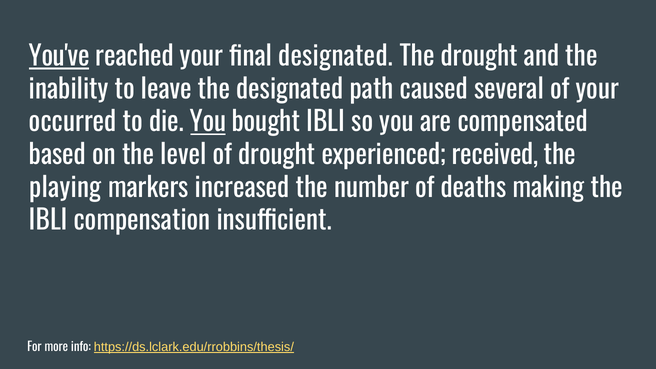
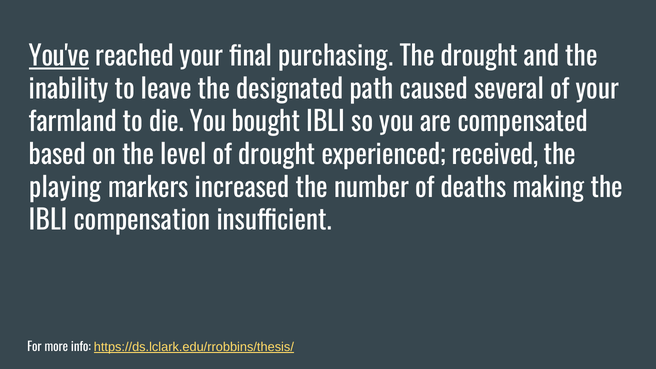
final designated: designated -> purchasing (336, 57)
occurred: occurred -> farmland (73, 122)
You underline: present -> none (208, 122)
